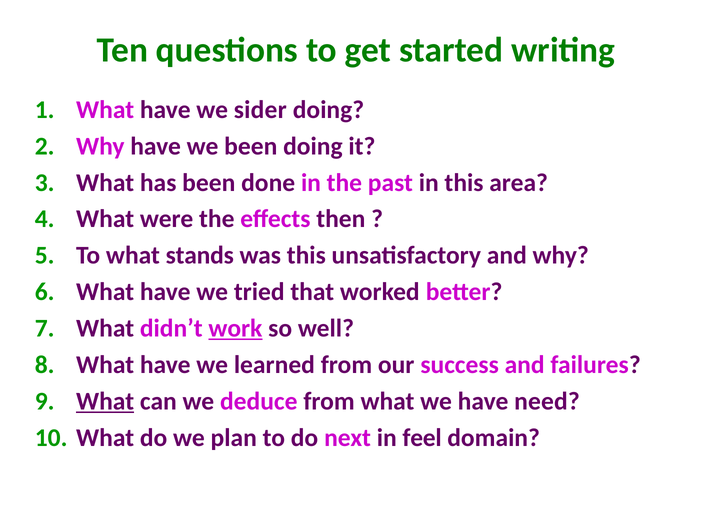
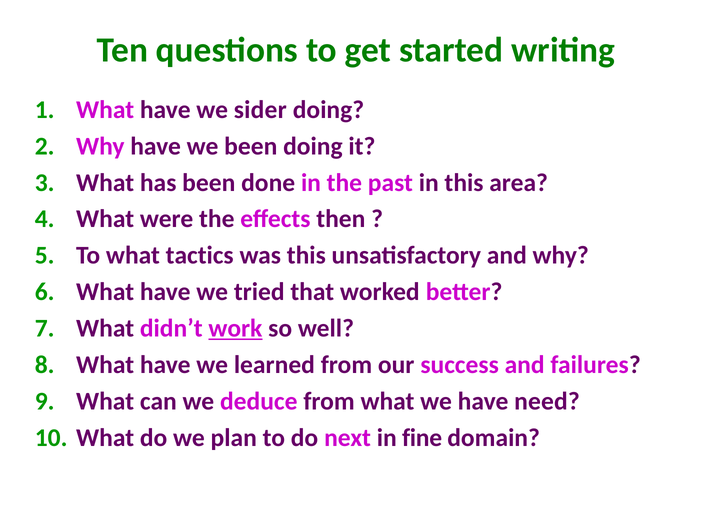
stands: stands -> tactics (200, 256)
What underline: present -> none (105, 402)
feel: feel -> fine (422, 438)
